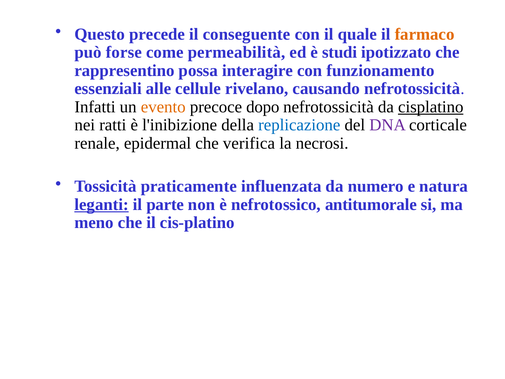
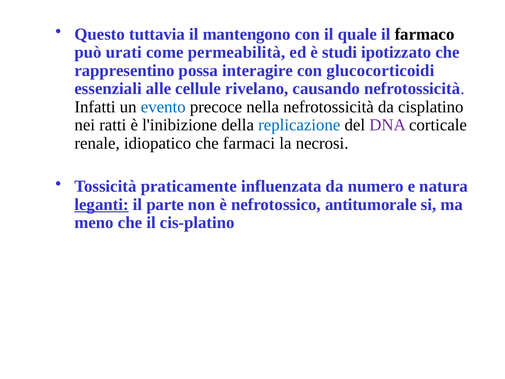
precede: precede -> tuttavia (157, 34)
conseguente: conseguente -> mantengono (247, 34)
farmaco colour: orange -> black (425, 34)
forse: forse -> urati (124, 52)
funzionamento: funzionamento -> glucocorticoidi (380, 70)
evento colour: orange -> blue (163, 107)
dopo: dopo -> nella (263, 107)
cisplatino underline: present -> none (431, 107)
epidermal: epidermal -> idiopatico (158, 143)
verifica: verifica -> farmaci (249, 143)
